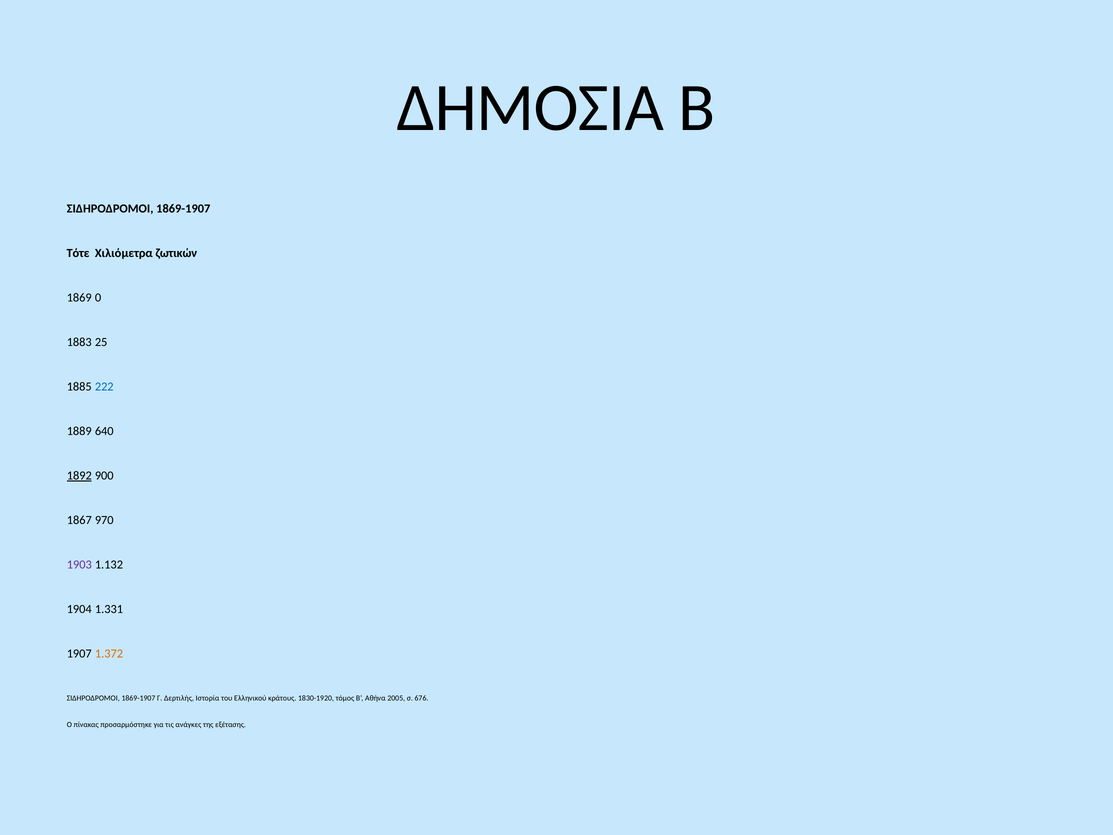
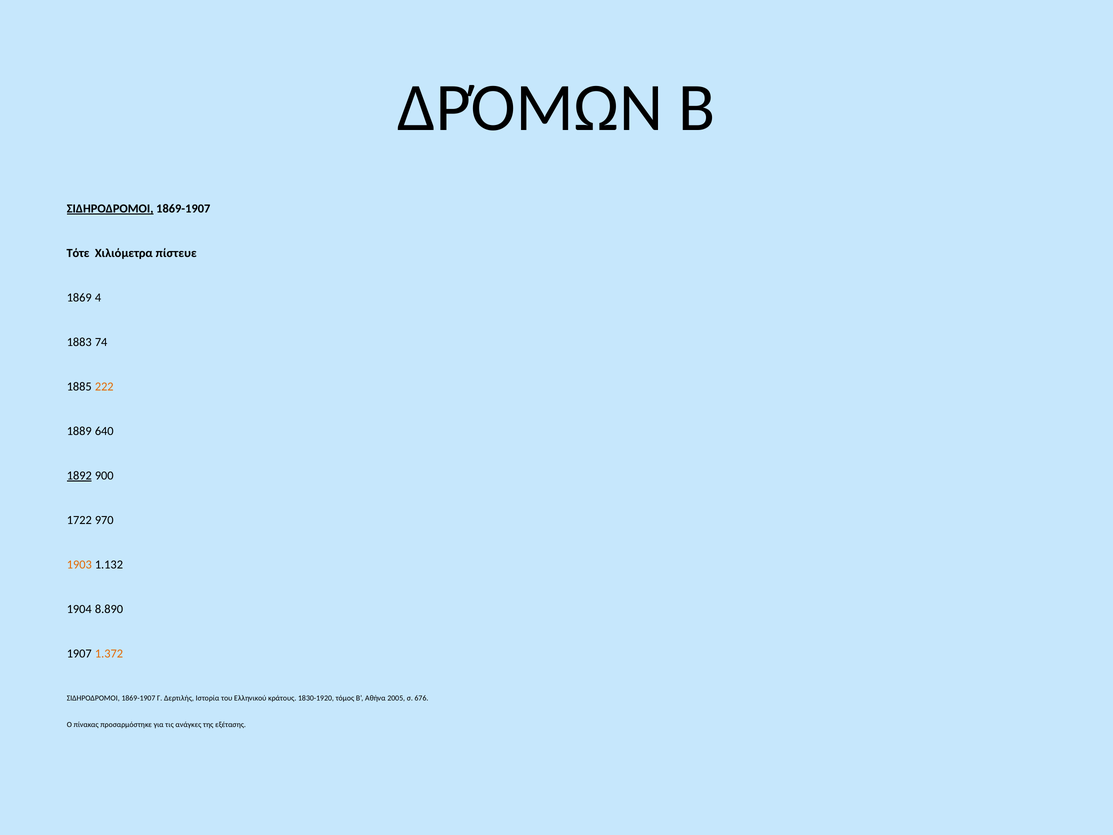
ΔΗΜΟΣΙΑ: ΔΗΜΟΣΙΑ -> ΔΡΌΜΩΝ (530, 108)
ΣΙΔΗΡΟΔΡΟΜΟΙ underline: none -> present (110, 209)
ζωτικών: ζωτικών -> πίστευε (176, 253)
0: 0 -> 4 (98, 298)
25: 25 -> 74 (101, 342)
222 colour: blue -> orange (104, 387)
1867: 1867 -> 1722 (79, 520)
1903 colour: purple -> orange (79, 564)
1.331: 1.331 -> 8.890 (109, 609)
